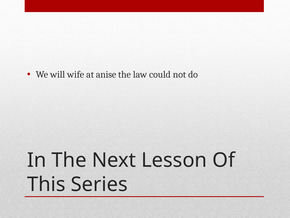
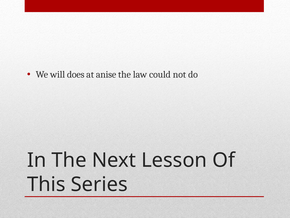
wife: wife -> does (76, 74)
